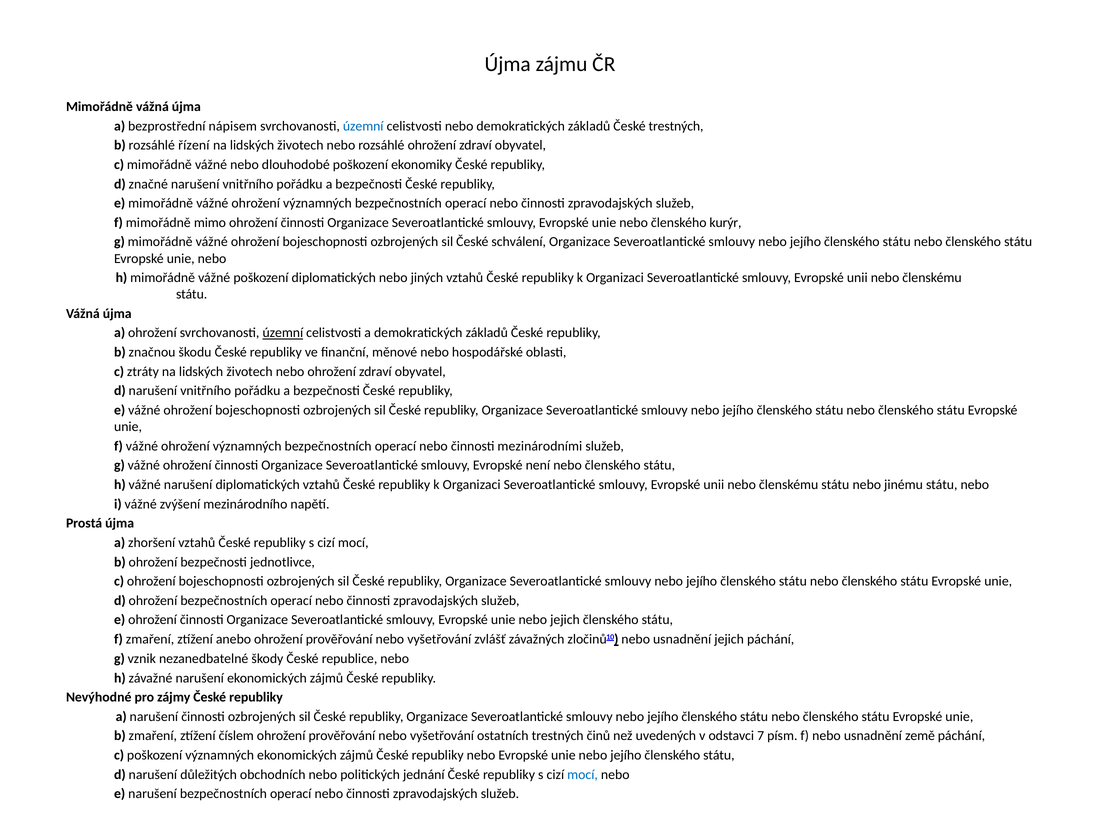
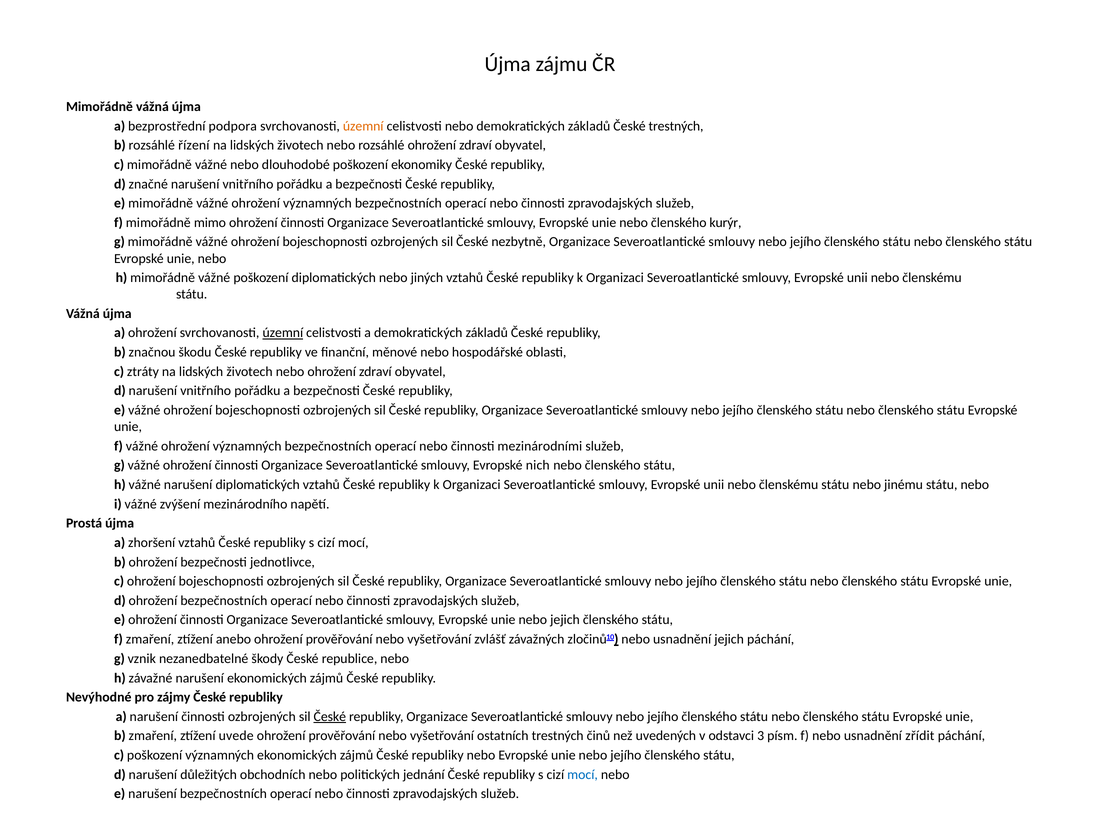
nápisem: nápisem -> podpora (233, 126)
územní colour: blue -> orange (363, 126)
schválení: schválení -> nezbytně (519, 242)
není: není -> nich (538, 465)
České underline: none -> present (330, 717)
číslem: číslem -> uvede (236, 736)
7: 7 -> 3 (761, 736)
země: země -> zřídit (920, 736)
